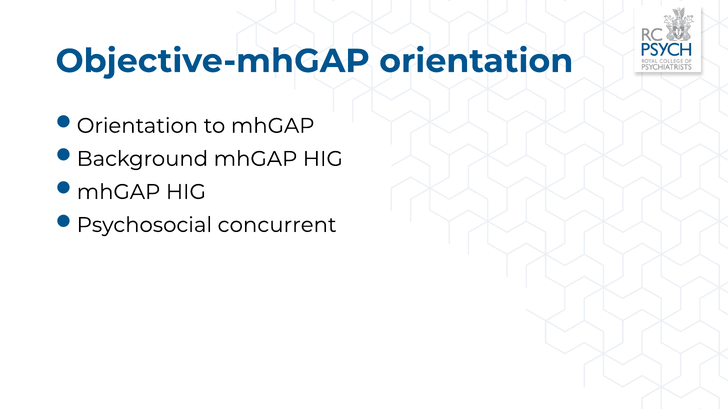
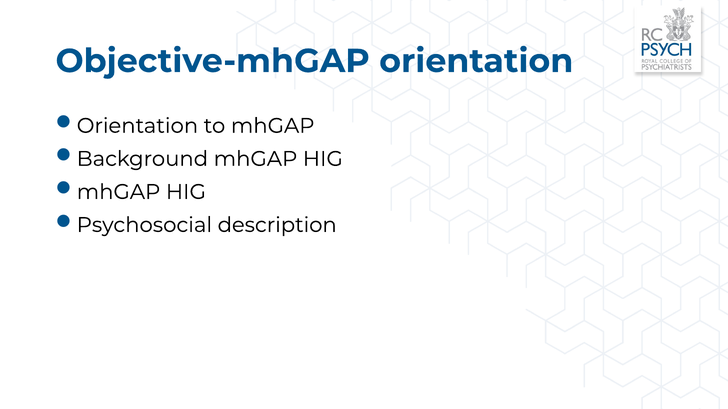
concurrent: concurrent -> description (277, 225)
